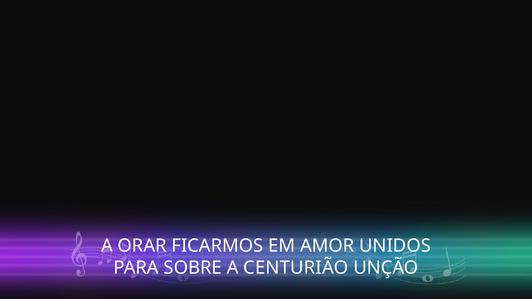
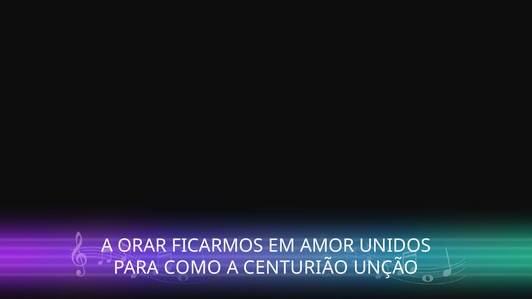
SOBRE: SOBRE -> COMO (193, 268)
